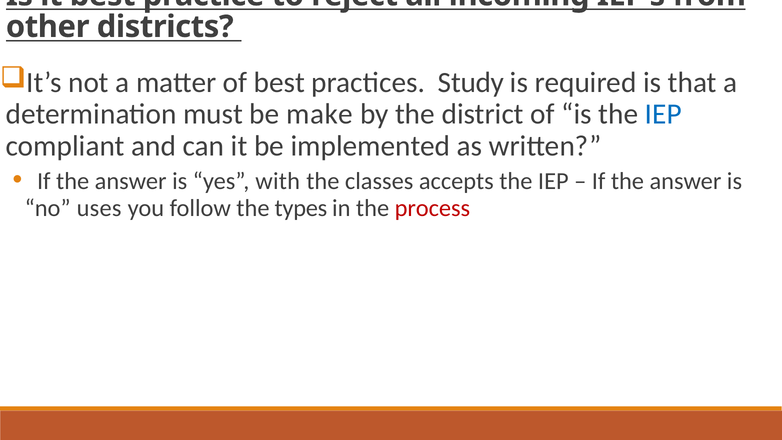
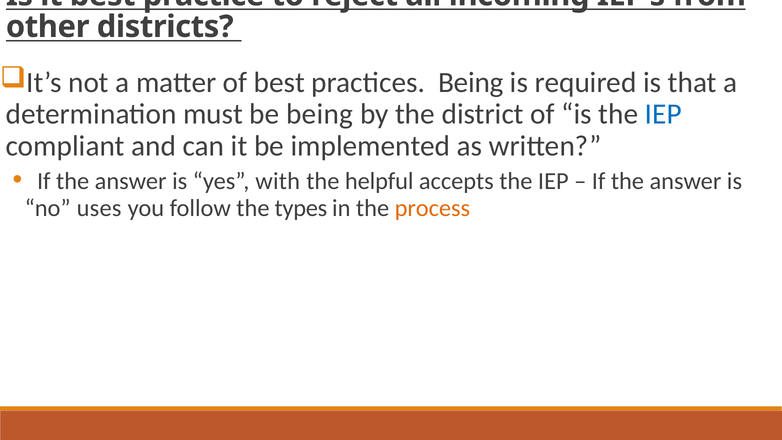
practices Study: Study -> Being (471, 82)
be make: make -> being (320, 114)
classes: classes -> helpful (379, 181)
process colour: red -> orange (432, 208)
